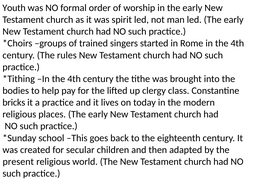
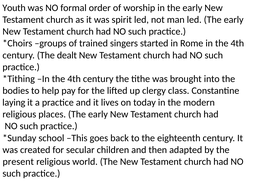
rules: rules -> dealt (67, 55)
bricks: bricks -> laying (14, 102)
